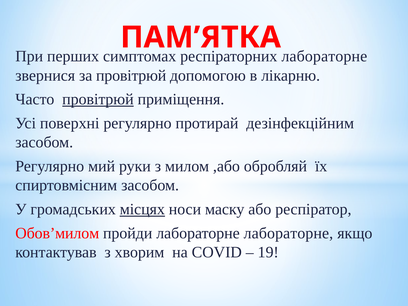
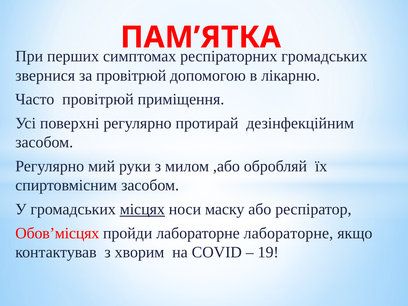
лабораторне: лабораторне -> громадських (324, 56)
провітрюй underline: present -> none (98, 99)
Обов’милом: Обов’милом -> Обов’місцях (57, 233)
